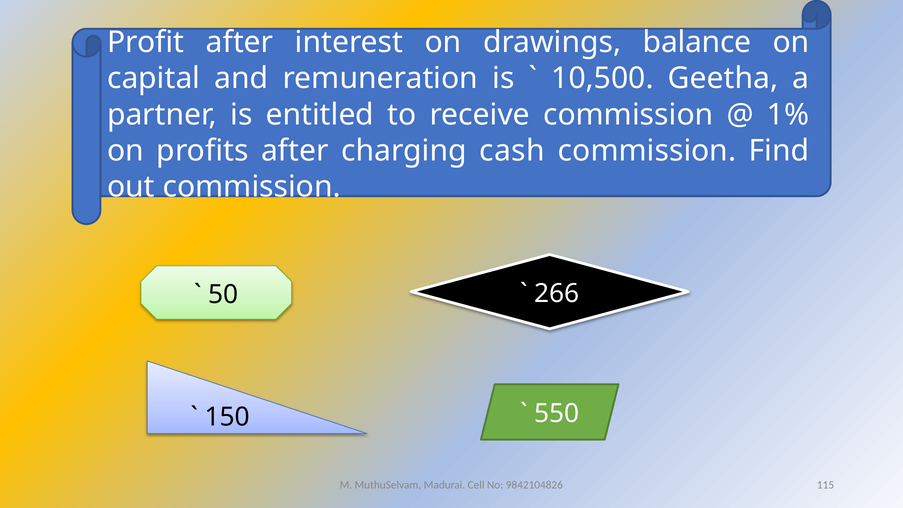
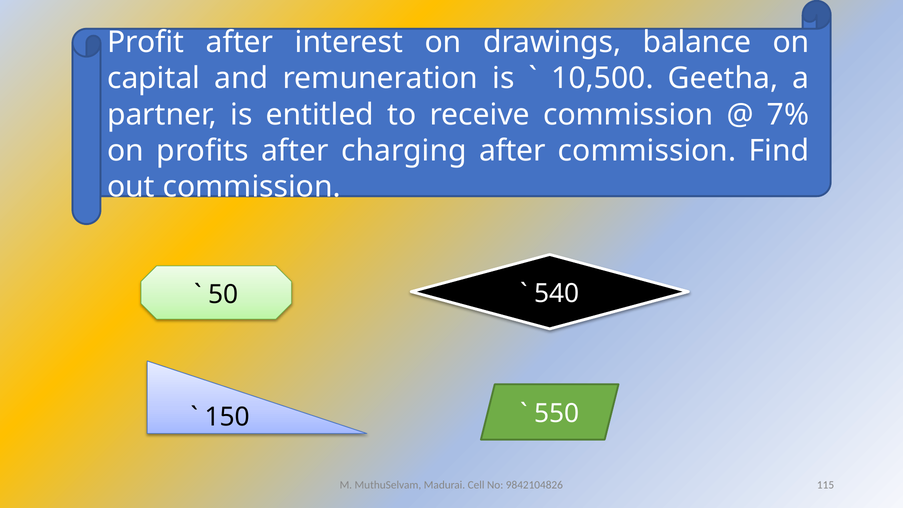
1%: 1% -> 7% (788, 115)
charging cash: cash -> after (512, 151)
266: 266 -> 540 (557, 293)
